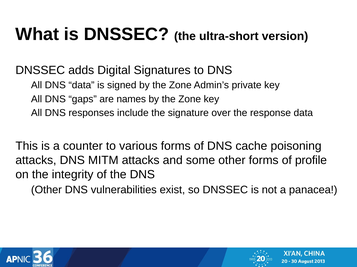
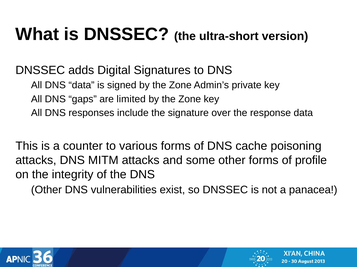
names: names -> limited (131, 99)
